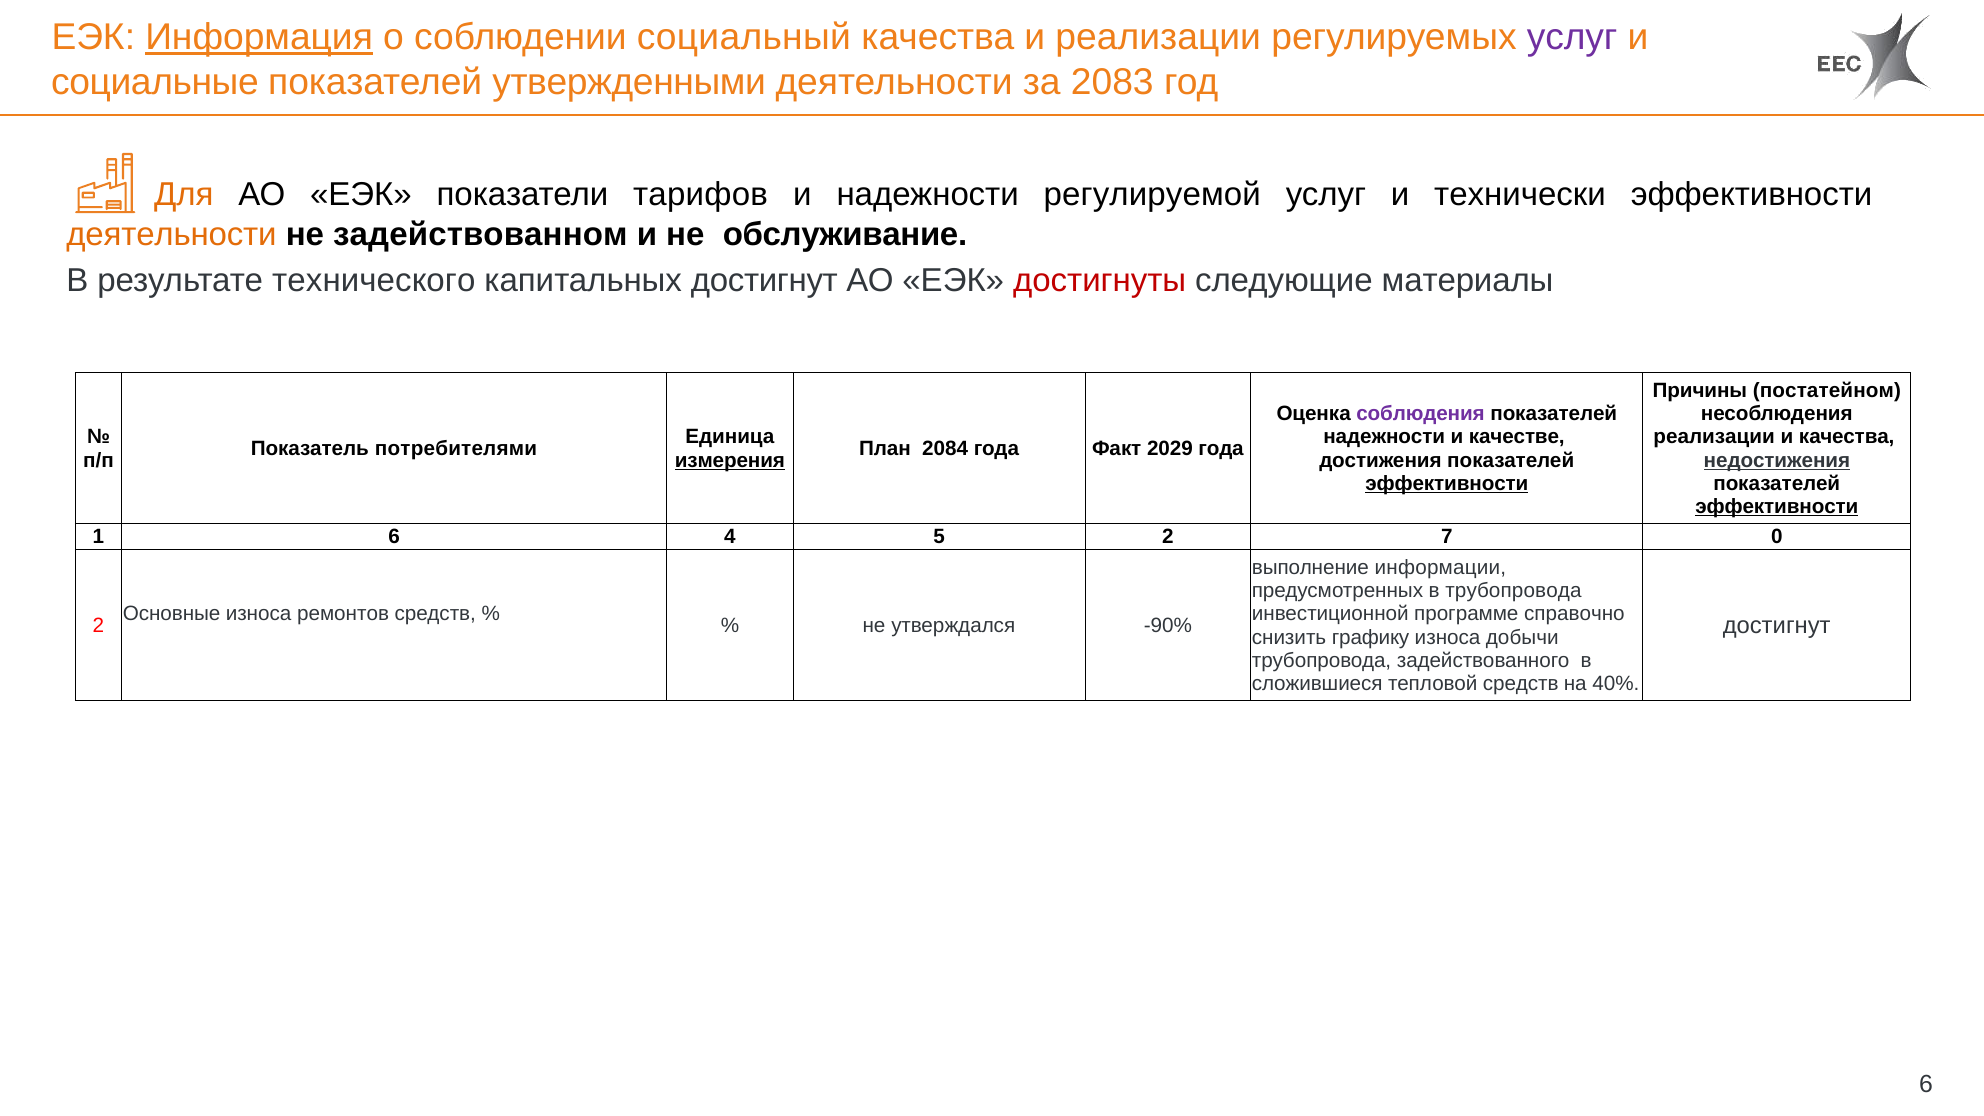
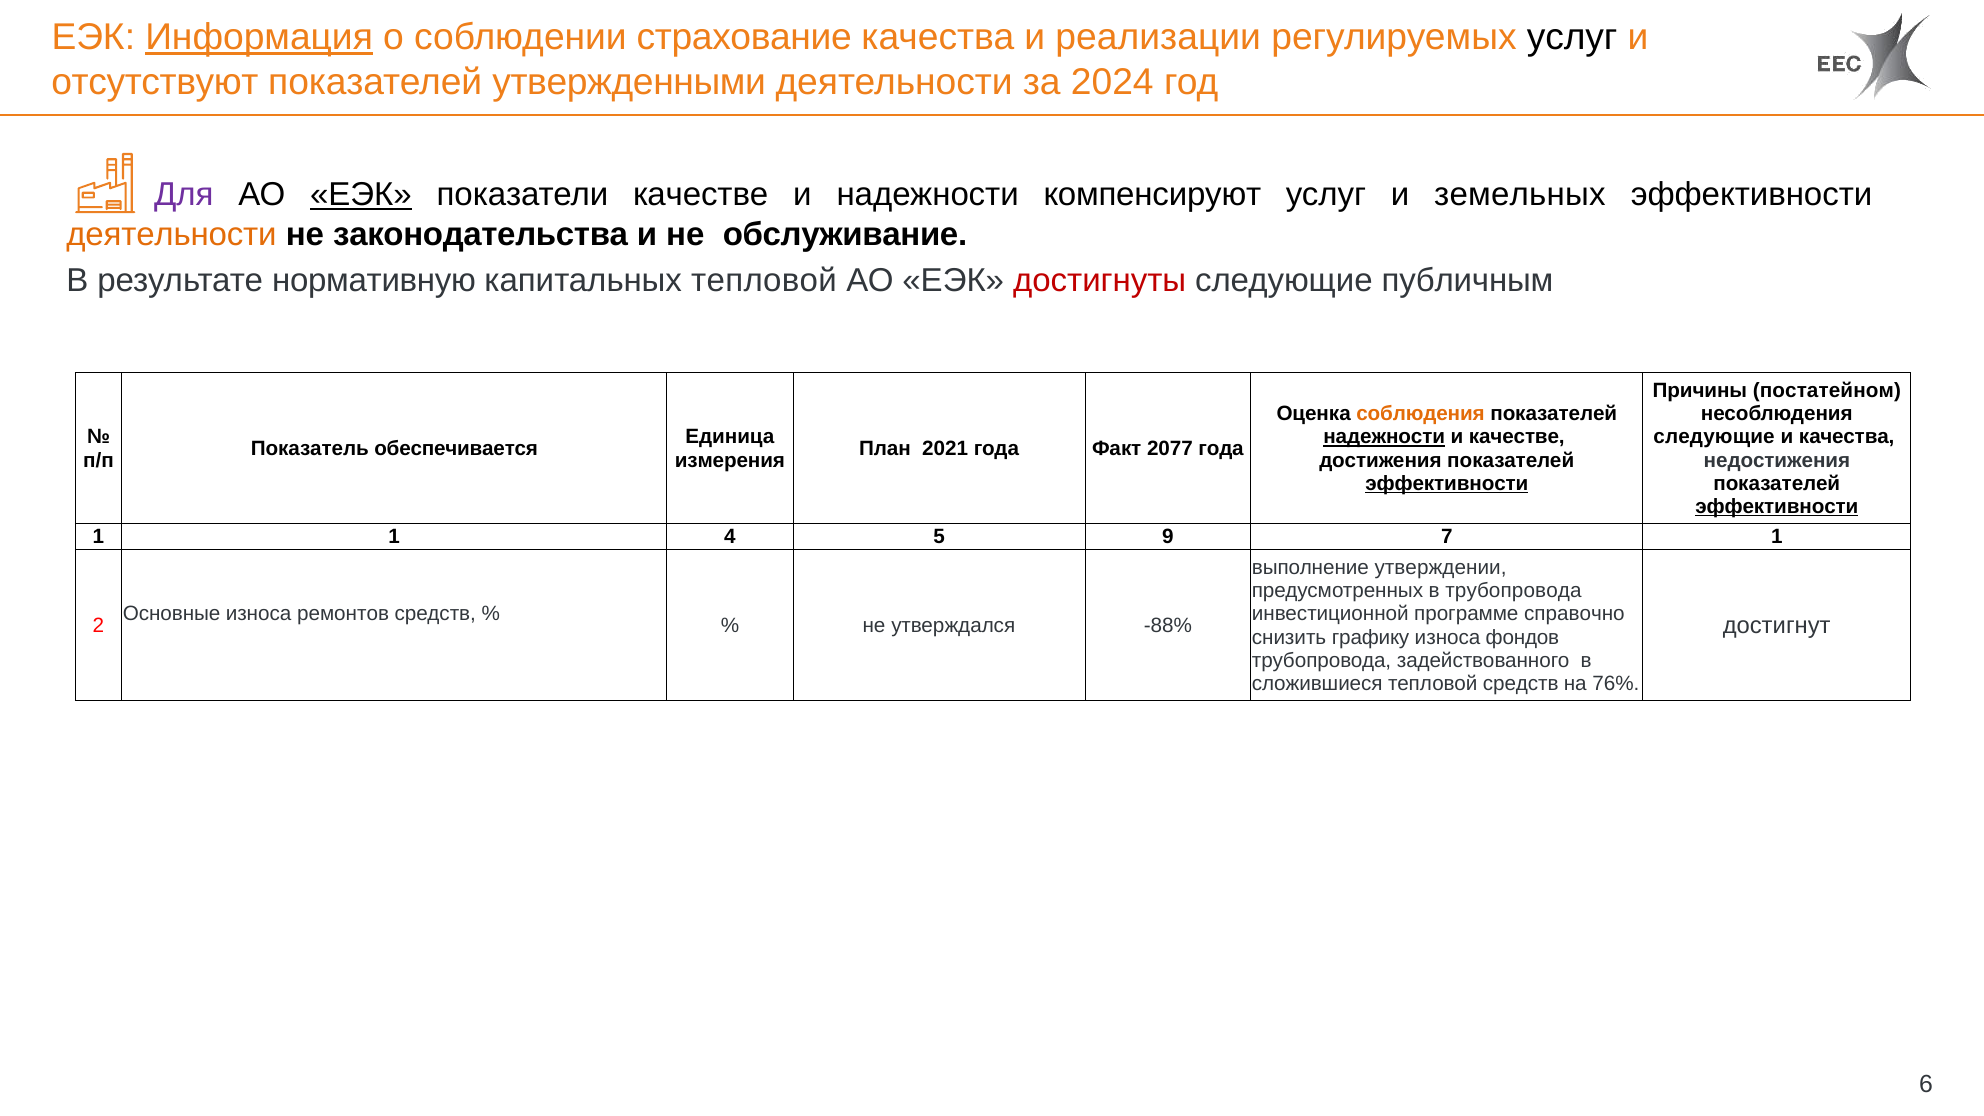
социальный: социальный -> страхование (744, 38)
услуг colour: purple -> black (1572, 38)
социальные: социальные -> отсутствуют (155, 82)
2083: 2083 -> 2024 (1112, 82)
Для colour: orange -> purple (184, 195)
ЕЭК underline: none -> present (361, 195)
показатели тарифов: тарифов -> качестве (701, 195)
регулируемой: регулируемой -> компенсируют (1152, 195)
технически: технически -> земельных (1520, 195)
задействованном: задействованном -> законодательства (481, 235)
технического: технического -> нормативную (374, 281)
капитальных достигнут: достигнут -> тепловой (764, 281)
материалы: материалы -> публичным (1468, 281)
соблюдения colour: purple -> orange (1421, 414)
надежности underline: none -> present (1384, 437)
реализации: реализации -> следующие (1714, 437)
потребителями: потребителями -> обеспечивается (456, 449)
2084: 2084 -> 2021 (945, 449)
2029: 2029 -> 2077 (1170, 449)
измерения underline: present -> none (730, 460)
недостижения underline: present -> none (1777, 460)
1 6: 6 -> 1 (394, 537)
5 2: 2 -> 9 (1168, 537)
7 0: 0 -> 1 (1777, 537)
информации: информации -> утверждении (1441, 568)
-90%: -90% -> -88% (1168, 626)
добычи: добычи -> фондов (1522, 637)
40%: 40% -> 76% (1616, 683)
